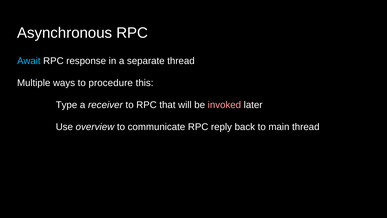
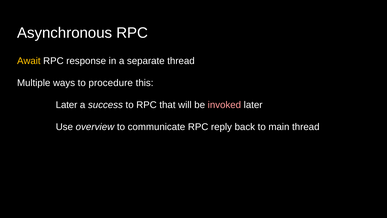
Await colour: light blue -> yellow (29, 61)
Type: Type -> Later (67, 105)
receiver: receiver -> success (105, 105)
